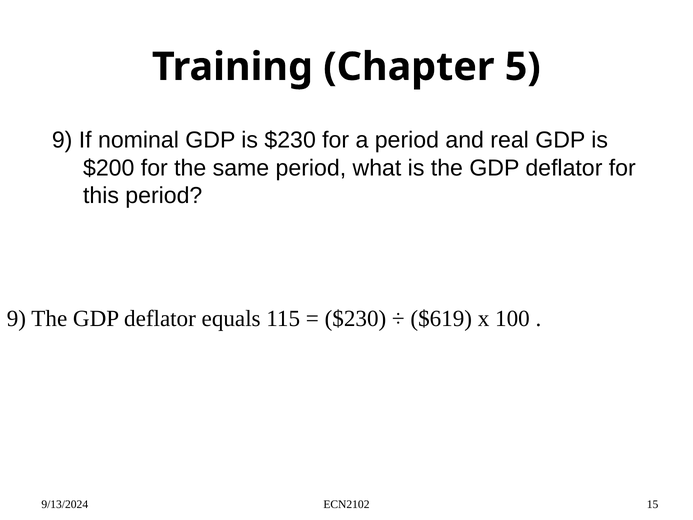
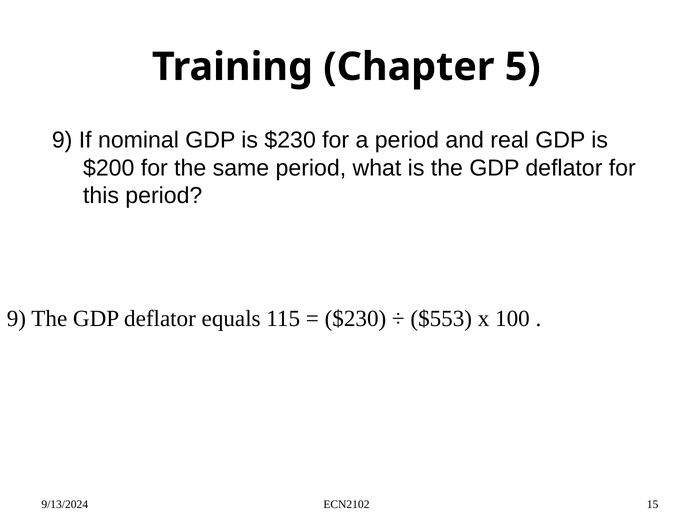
$619: $619 -> $553 (441, 319)
